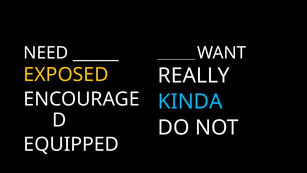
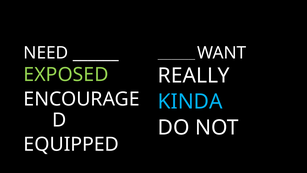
EXPOSED colour: yellow -> light green (66, 75)
